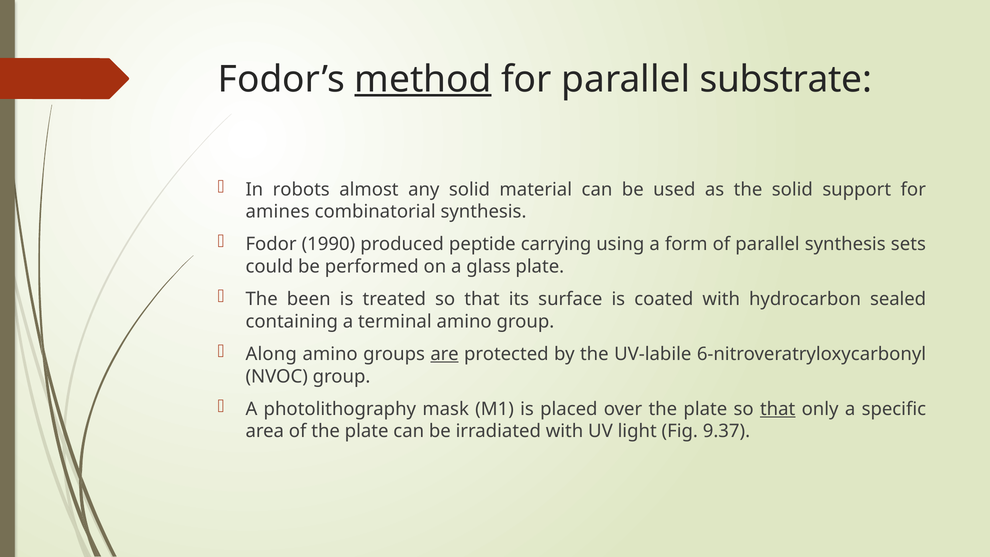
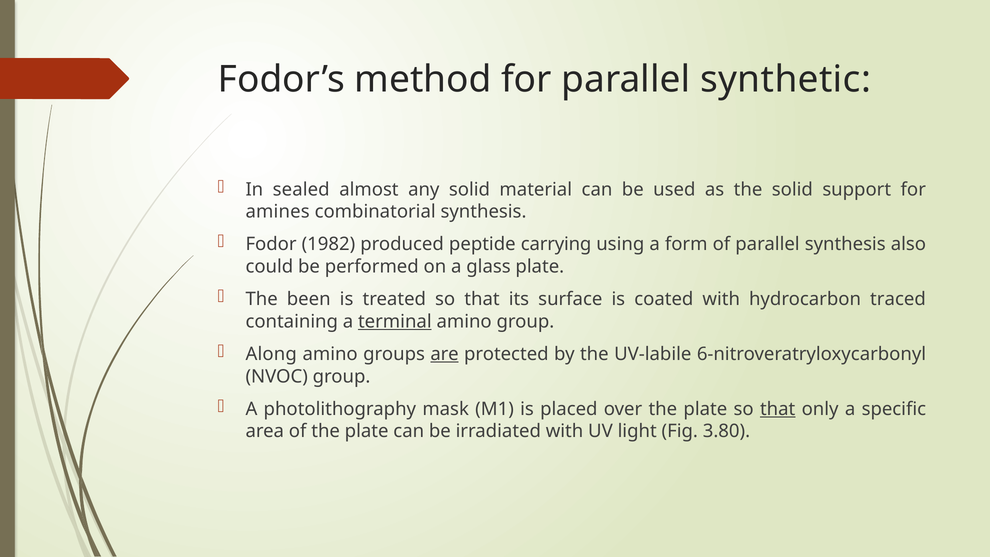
method underline: present -> none (423, 79)
substrate: substrate -> synthetic (786, 79)
robots: robots -> sealed (301, 189)
1990: 1990 -> 1982 (328, 244)
sets: sets -> also (908, 244)
sealed: sealed -> traced (898, 299)
terminal underline: none -> present (395, 321)
9.37: 9.37 -> 3.80 (726, 431)
